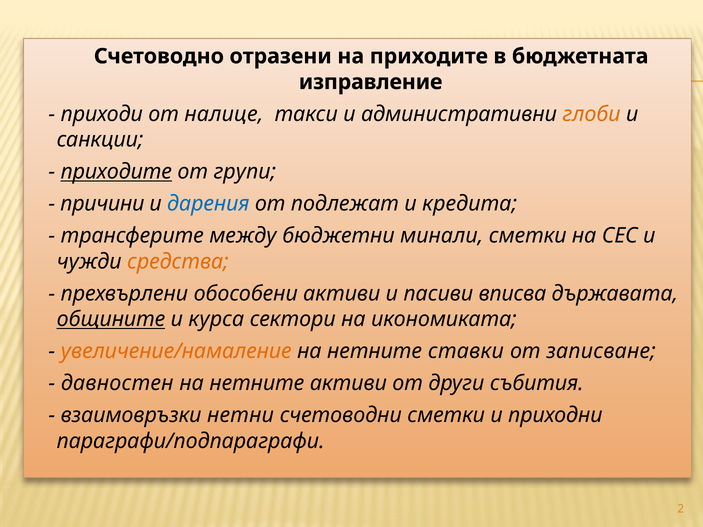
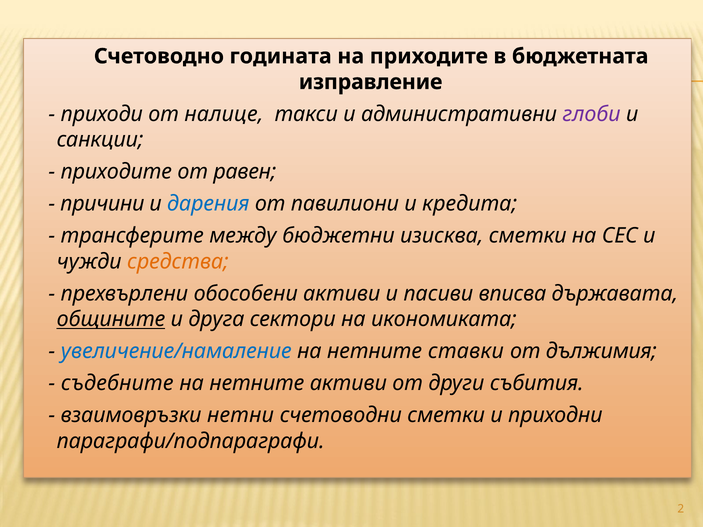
отразени: отразени -> годината (281, 56)
глоби colour: orange -> purple (592, 114)
приходите underline: present -> none (116, 172)
групи: групи -> равен (245, 172)
подлежат: подлежат -> павилиони (345, 204)
минали: минали -> изисква (442, 236)
курса: курса -> друга (216, 319)
увеличение/намаление colour: orange -> blue (176, 351)
записване: записване -> дължимия (601, 351)
давностен: давностен -> съдебните (117, 384)
